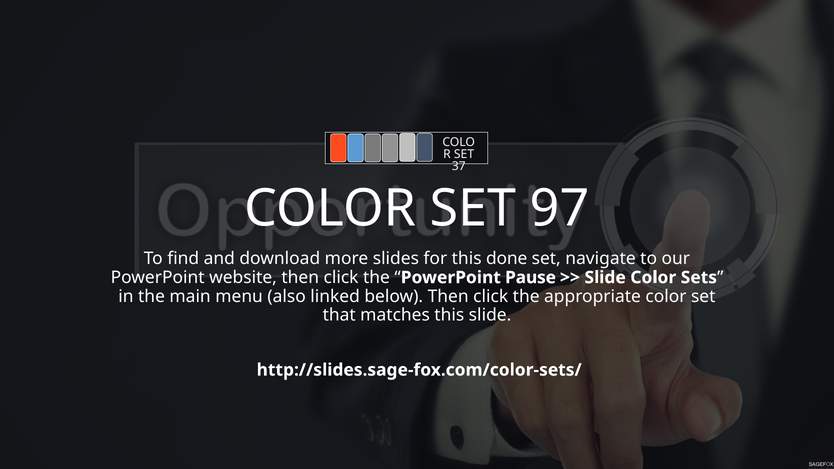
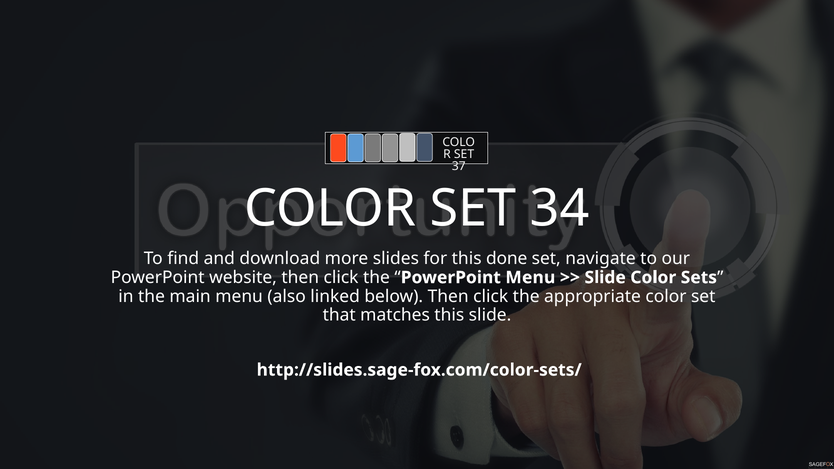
97: 97 -> 34 (560, 208)
PowerPoint Pause: Pause -> Menu (530, 278)
